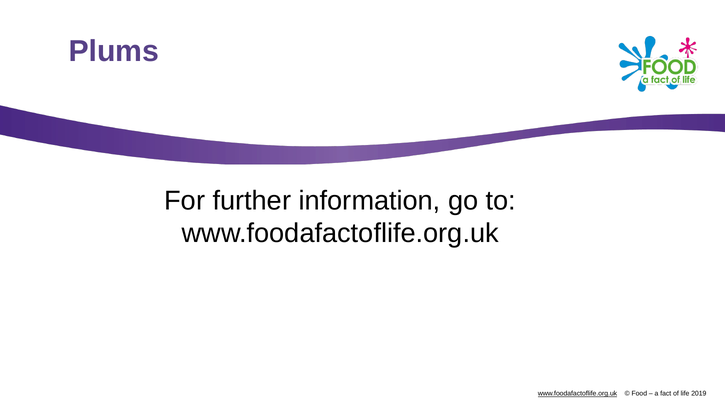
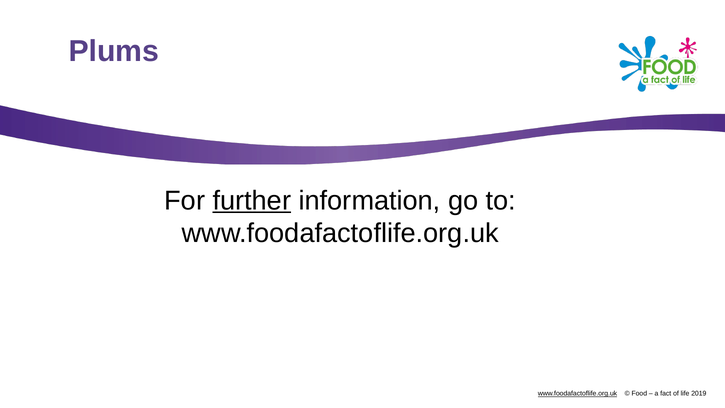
further underline: none -> present (252, 200)
